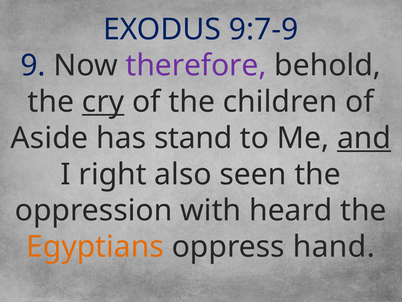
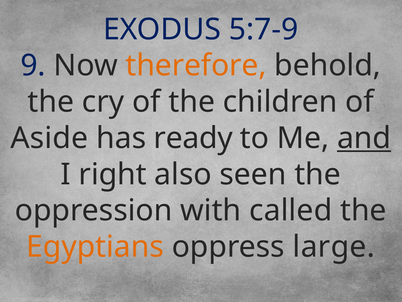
9:7-9: 9:7-9 -> 5:7-9 (264, 29)
therefore colour: purple -> orange (196, 66)
cry underline: present -> none (103, 102)
stand: stand -> ready (193, 138)
heard: heard -> called (291, 210)
hand: hand -> large (334, 246)
